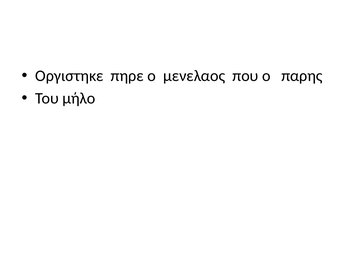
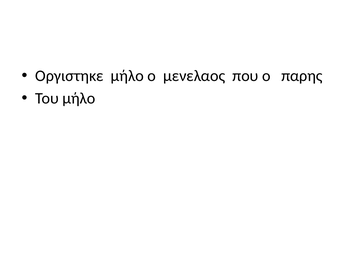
Οργιστηκε πηρε: πηρε -> μήλο (127, 76)
